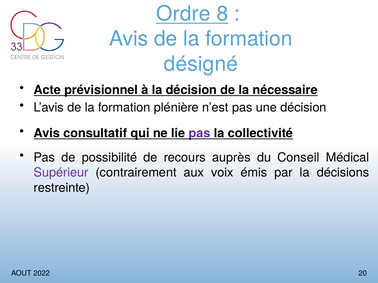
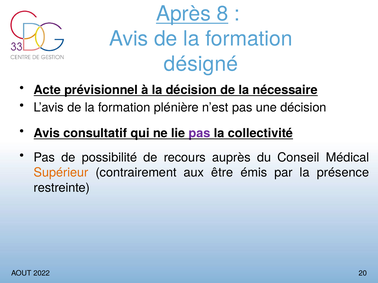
Ordre: Ordre -> Après (183, 14)
Supérieur colour: purple -> orange (61, 173)
voix: voix -> être (222, 173)
décisions: décisions -> présence (343, 173)
